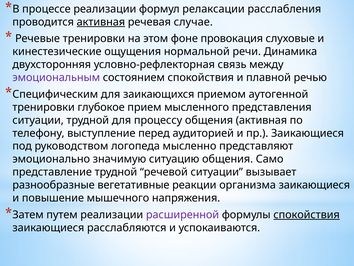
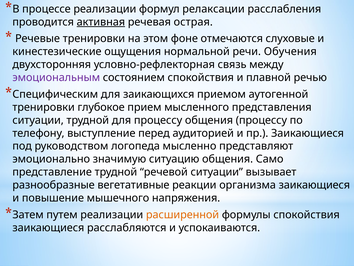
случае: случае -> острая (193, 22)
провокация: провокация -> отмечаются (232, 39)
Динамика: Динамика -> Обучения (290, 52)
общения активная: активная -> процессу (261, 120)
расширенной colour: purple -> orange (183, 214)
спокойствия underline: present -> none (307, 214)
